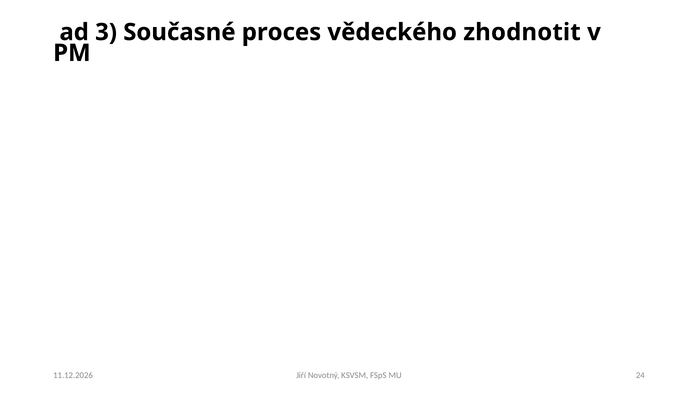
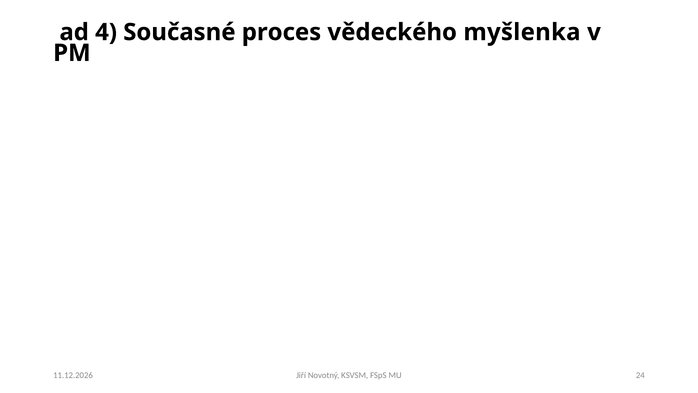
3: 3 -> 4 (106, 32)
zhodnotit: zhodnotit -> myšlenka (522, 32)
